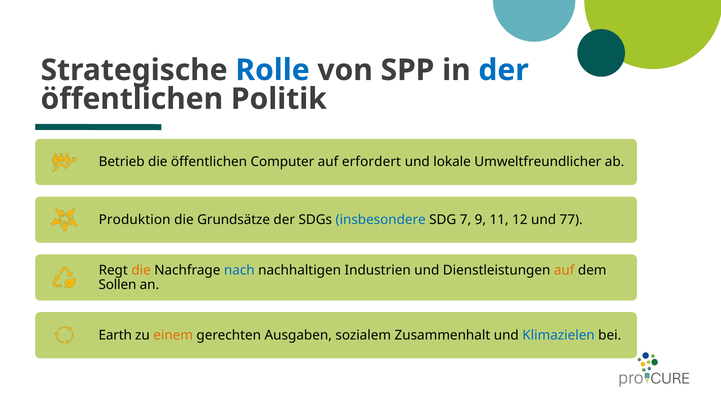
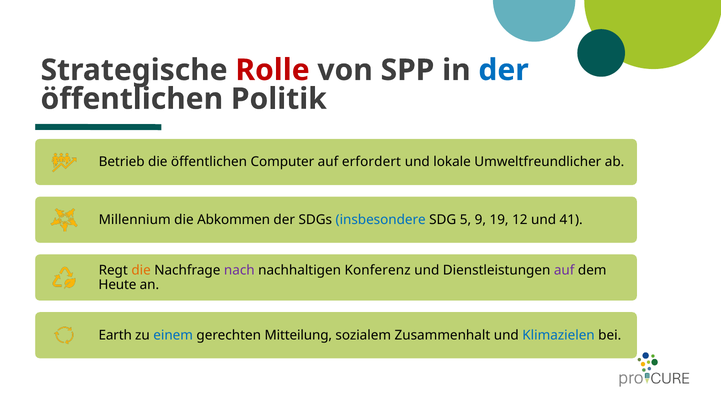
Rolle colour: blue -> red (272, 70)
Produktion: Produktion -> Millennium (135, 220)
Grundsätze: Grundsätze -> Abkommen (234, 220)
7: 7 -> 5 (466, 220)
11: 11 -> 19 (499, 220)
77: 77 -> 41 (571, 220)
nach colour: blue -> purple (239, 270)
Industrien: Industrien -> Konferenz (378, 270)
auf colour: orange -> purple (564, 270)
Sollen: Sollen -> Heute (117, 285)
einem colour: orange -> blue (173, 336)
Ausgaben: Ausgaben -> Mitteilung (298, 336)
